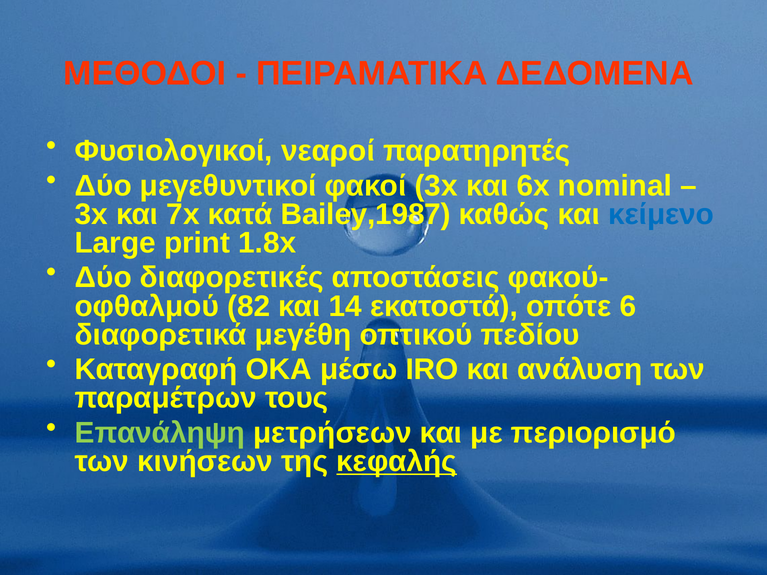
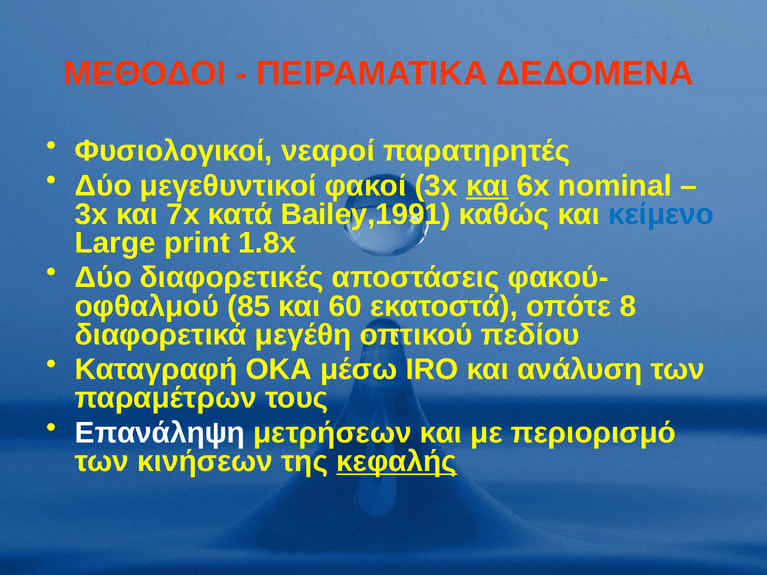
και underline: none -> present (487, 186)
Bailey,1987: Bailey,1987 -> Bailey,1991 (366, 214)
82: 82 -> 85 (249, 306)
14: 14 -> 60 (345, 306)
6: 6 -> 8 (628, 306)
Επανάληψη colour: light green -> white (160, 433)
